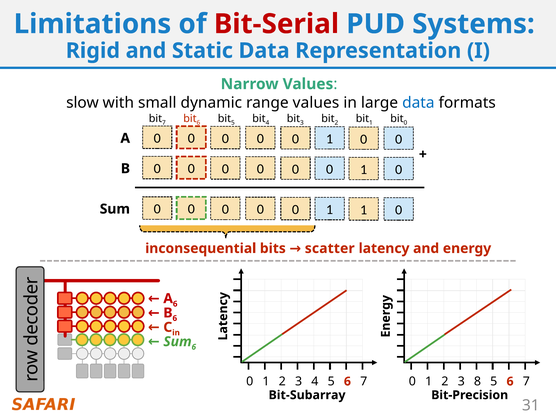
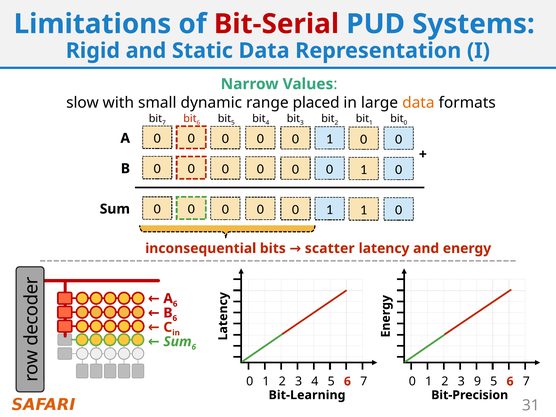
range values: values -> placed (316, 103)
data colour: blue -> orange (418, 103)
8: 8 -> 9 (477, 381)
Bit-Subarray: Bit-Subarray -> Bit-Learning (307, 395)
